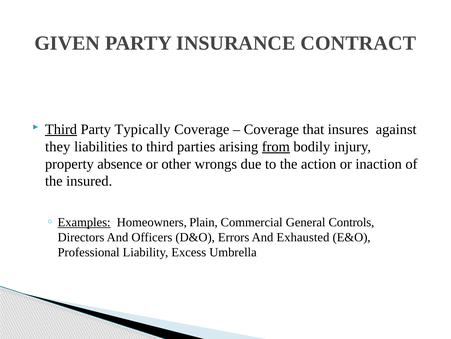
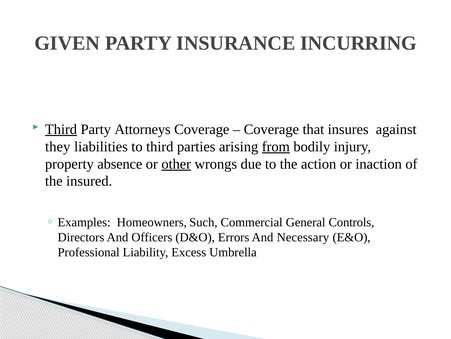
CONTRACT: CONTRACT -> INCURRING (358, 43)
Typically: Typically -> Attorneys (143, 129)
other underline: none -> present (176, 164)
Examples underline: present -> none (84, 222)
Plain: Plain -> Such (203, 222)
Exhausted: Exhausted -> Necessary (303, 237)
